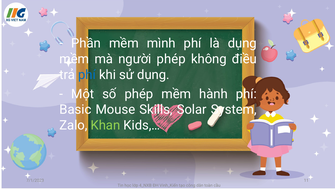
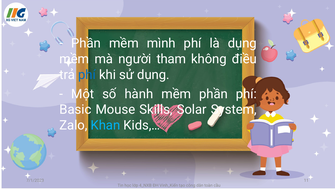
người phép: phép -> tham (171, 59)
số phép: phép -> hành (139, 94)
mềm hành: hành -> phần (213, 94)
Khan colour: light green -> light blue (105, 125)
